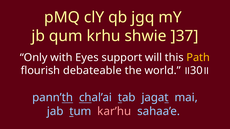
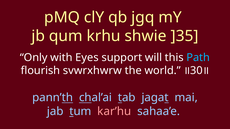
]37: ]37 -> ]35 (185, 36)
Path colour: yellow -> light blue (198, 58)
debateable: debateable -> svwrxhwrw (92, 71)
